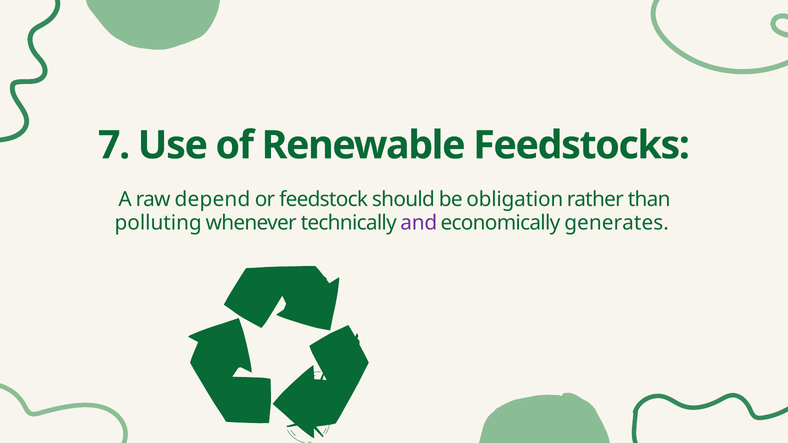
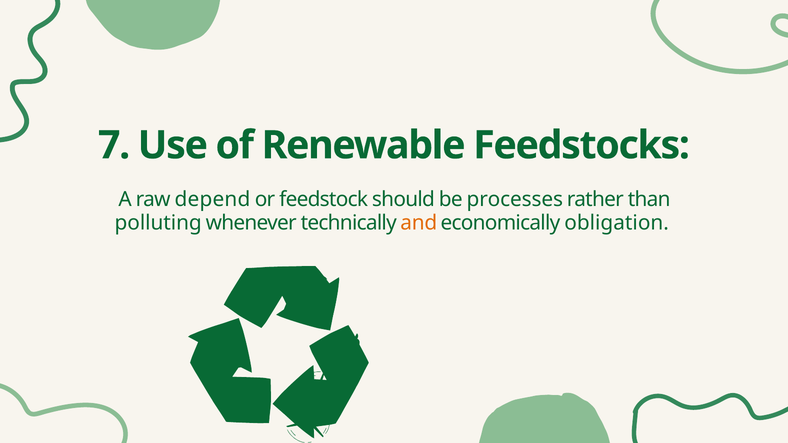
obligation: obligation -> processes (515, 200)
and colour: purple -> orange (419, 223)
generates: generates -> obligation (617, 223)
